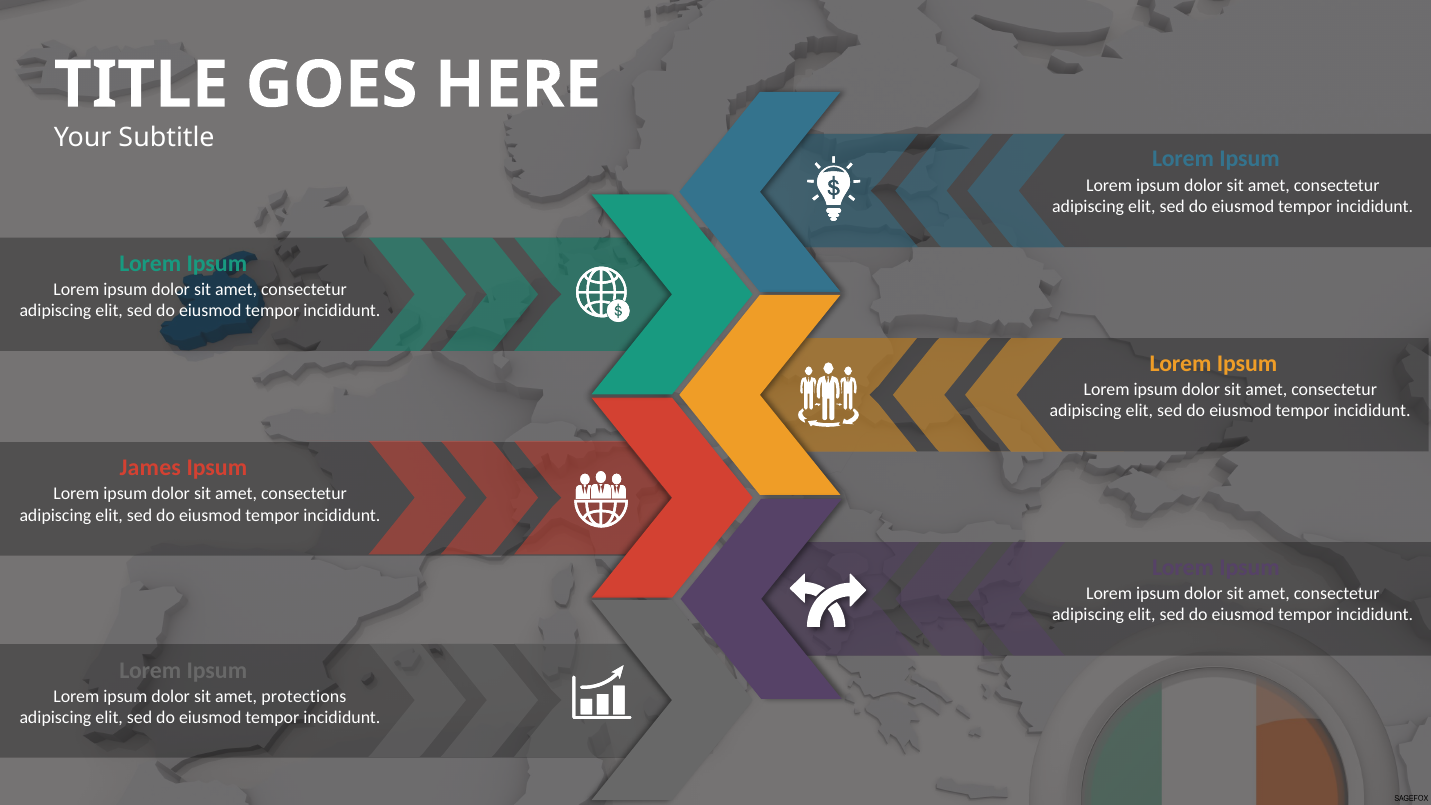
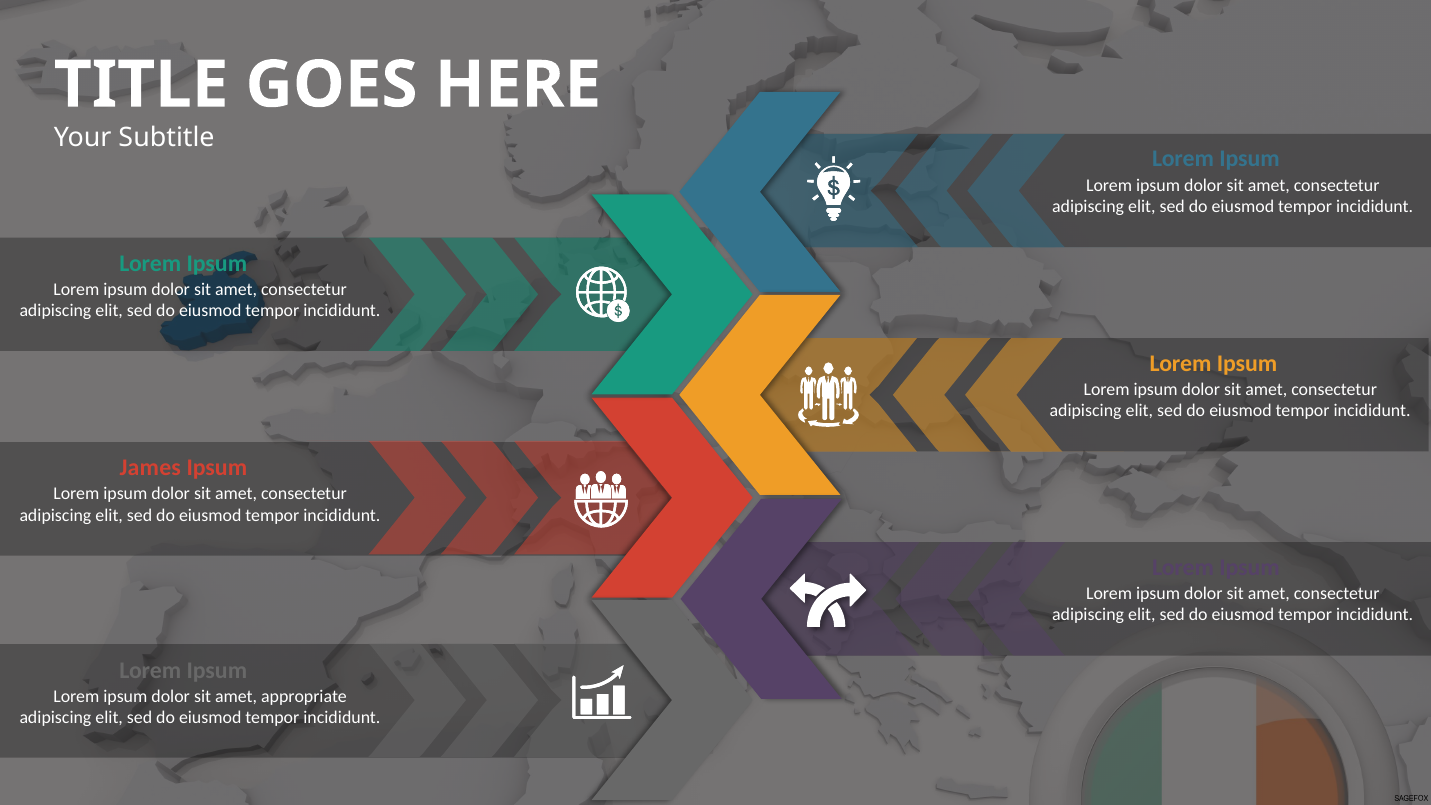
protections: protections -> appropriate (304, 696)
